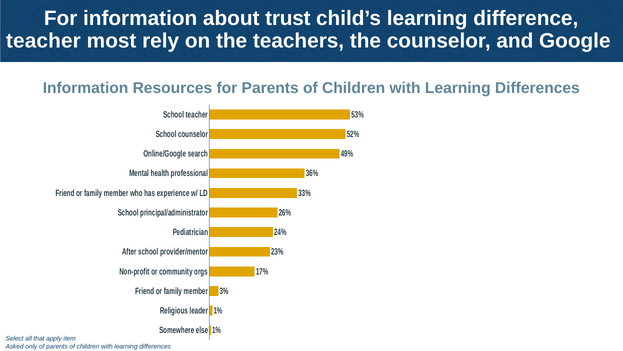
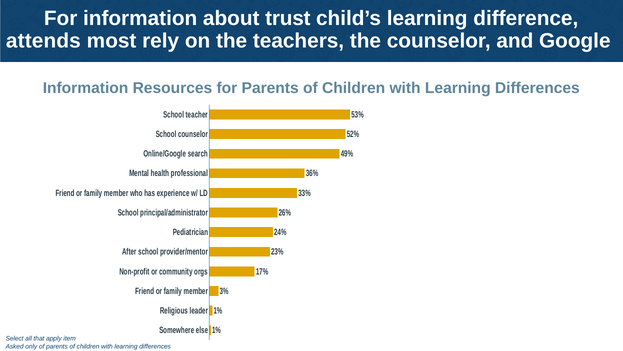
teacher: teacher -> attends (43, 41)
